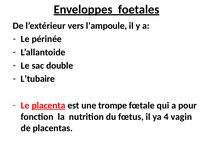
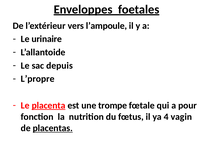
périnée: périnée -> urinaire (47, 39)
double: double -> depuis (60, 65)
L’tubaire: L’tubaire -> L’propre (38, 79)
placentas underline: none -> present (53, 128)
